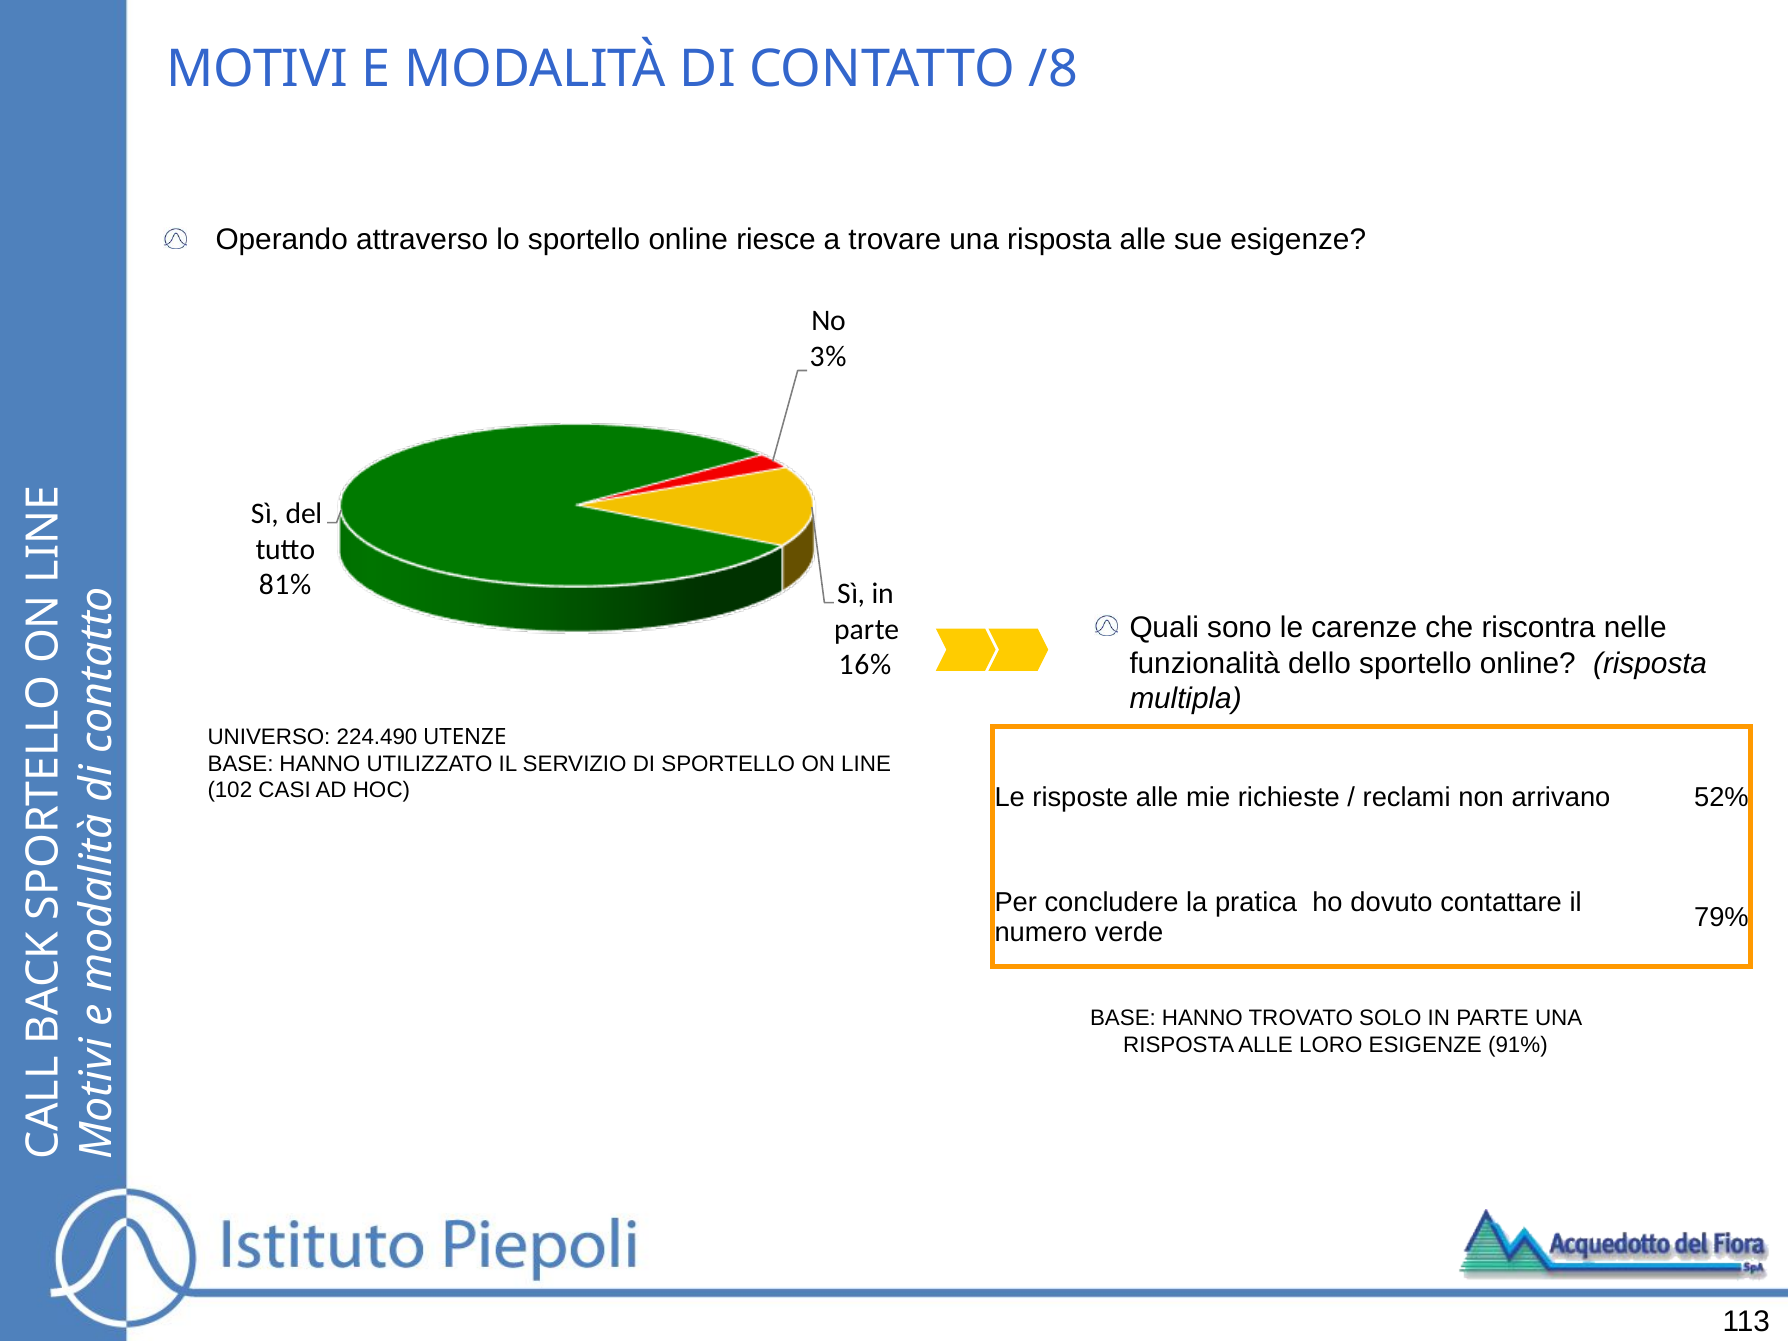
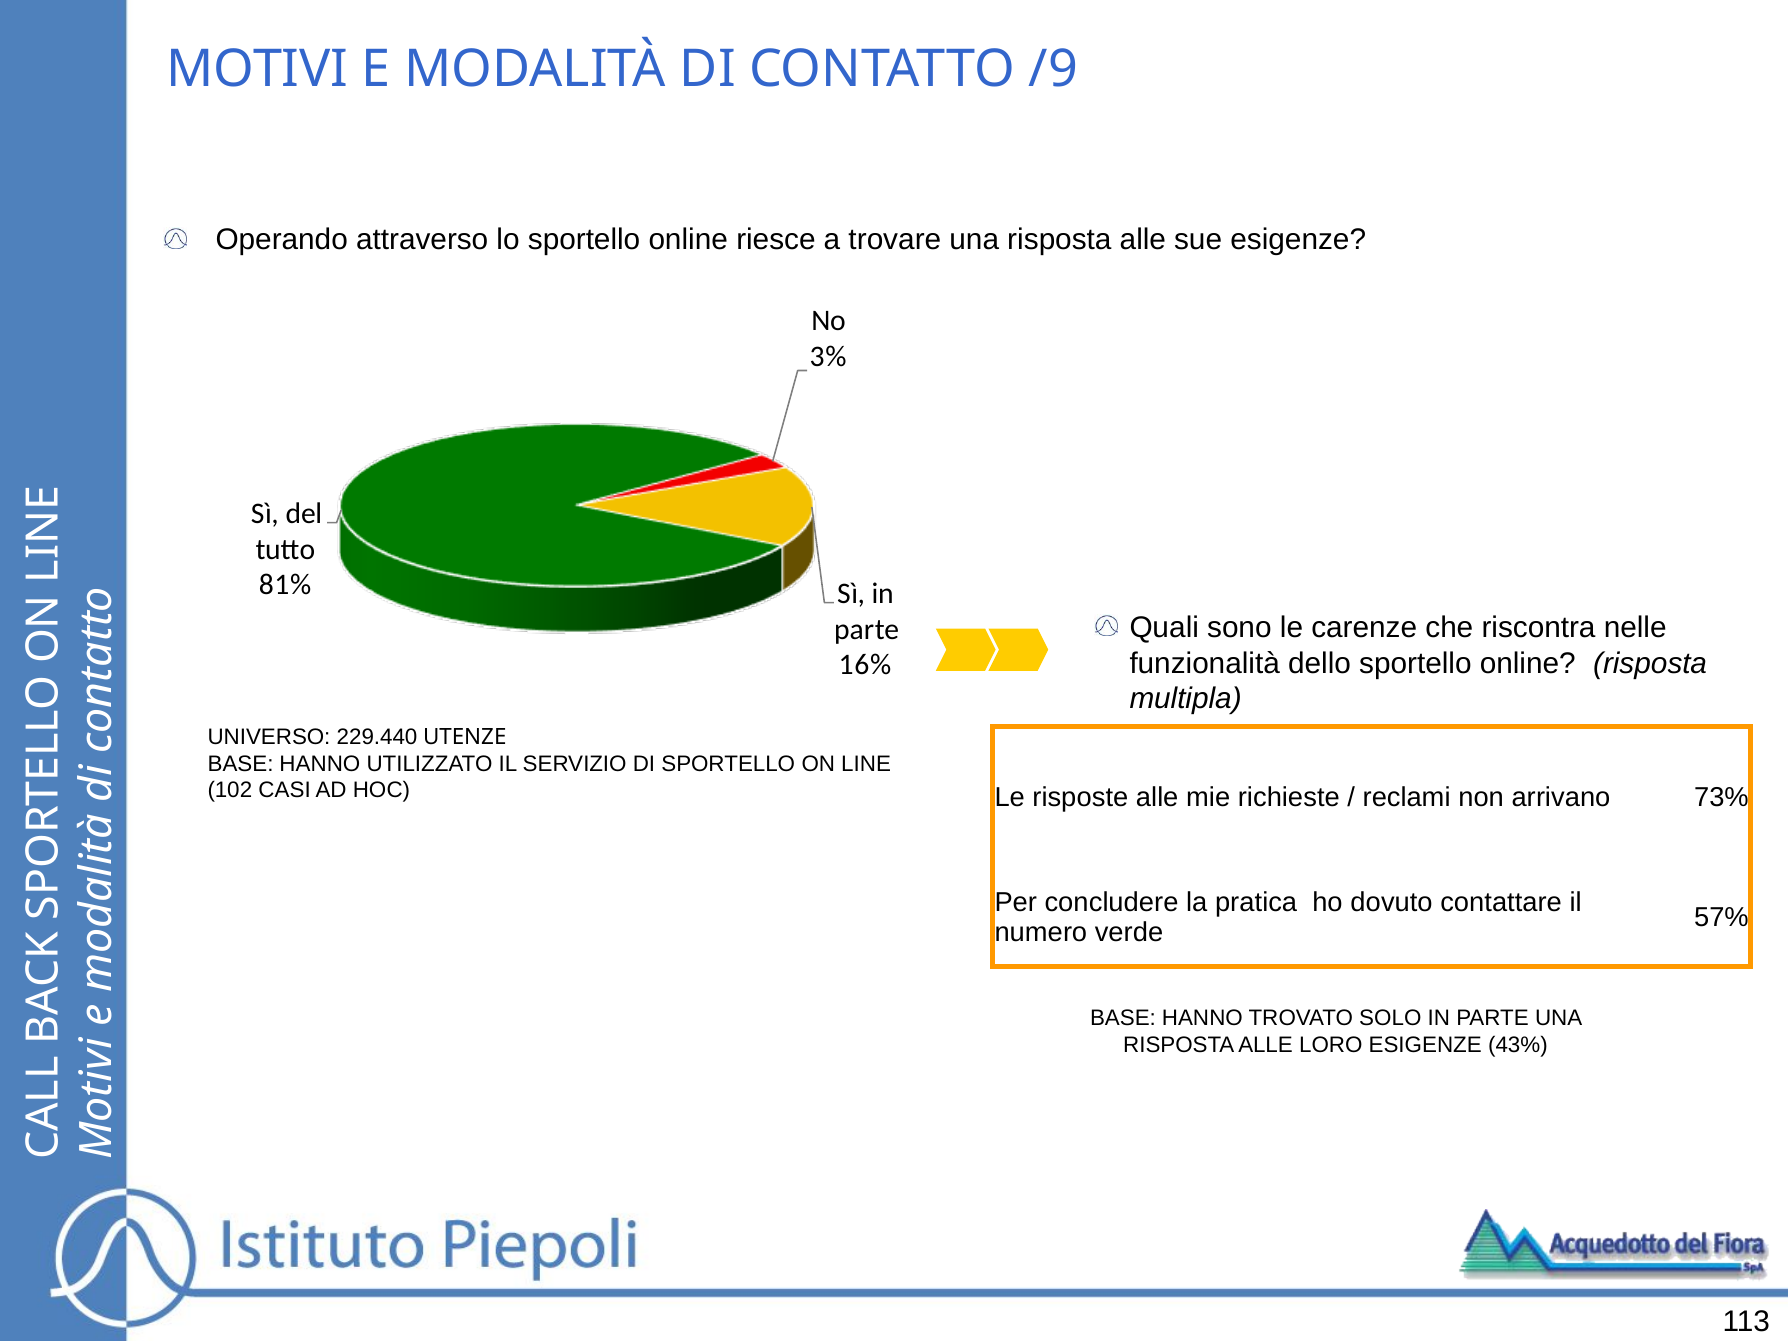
/8: /8 -> /9 (1053, 69)
224.490: 224.490 -> 229.440 (377, 737)
52%: 52% -> 73% (1721, 798)
79%: 79% -> 57% (1721, 918)
91%: 91% -> 43% (1518, 1045)
